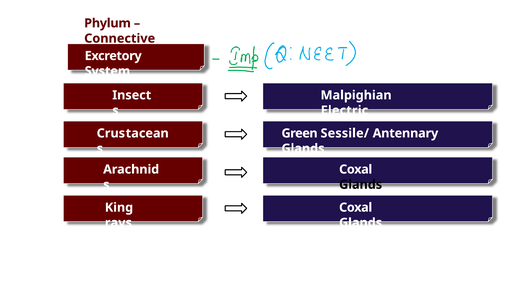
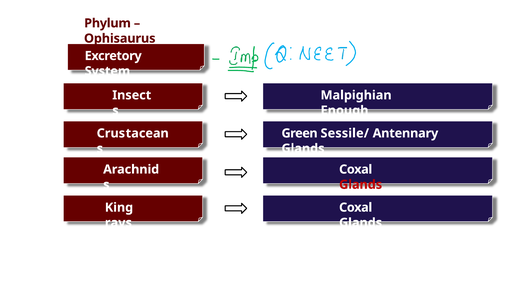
Connective: Connective -> Ophisaurus (120, 38)
Electric: Electric -> Enough (345, 110)
Glands colour: black -> red (361, 185)
